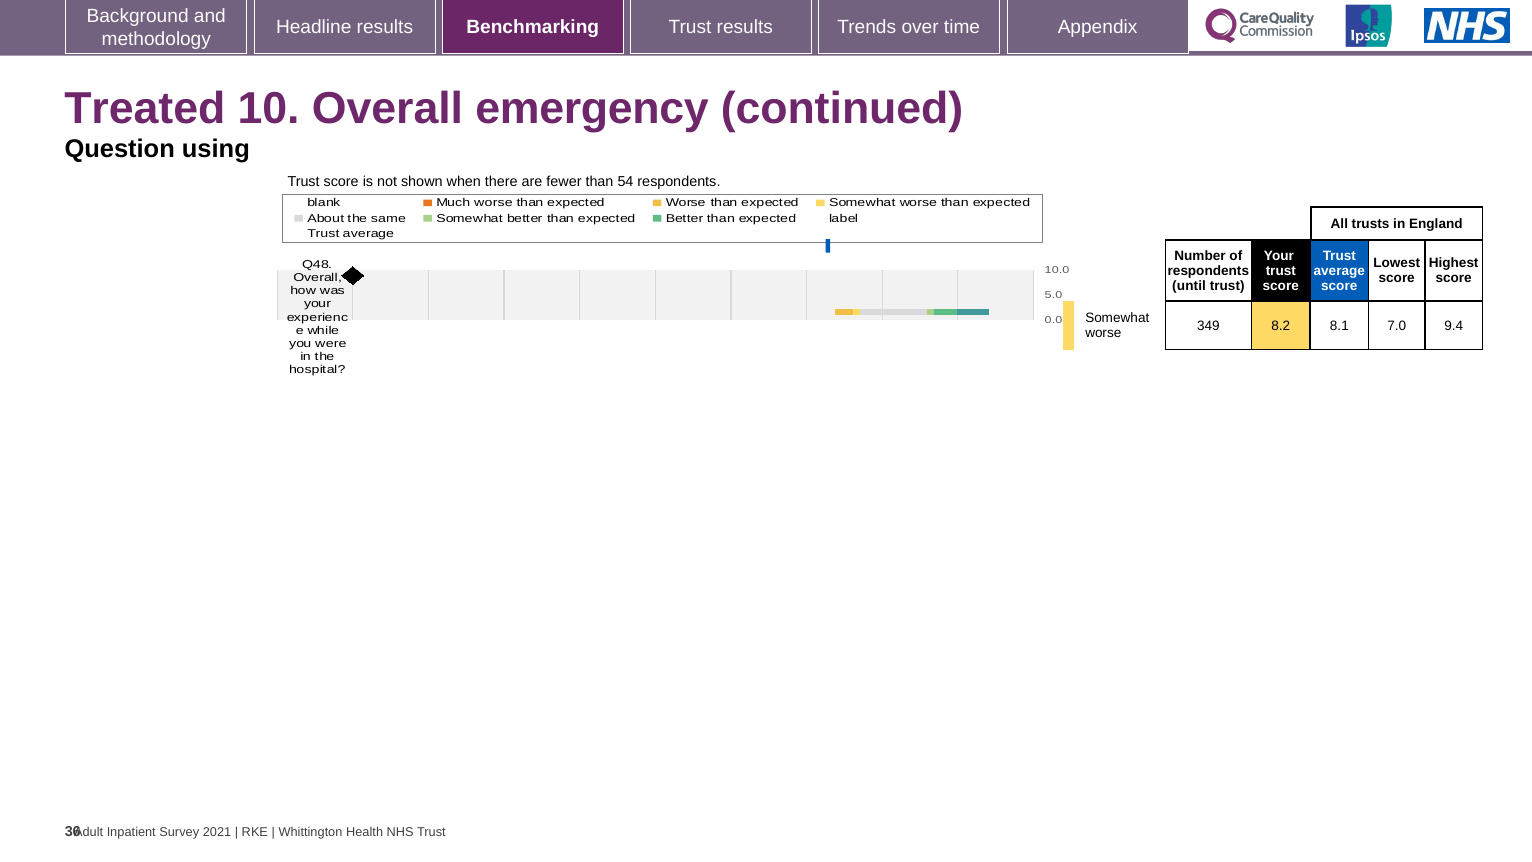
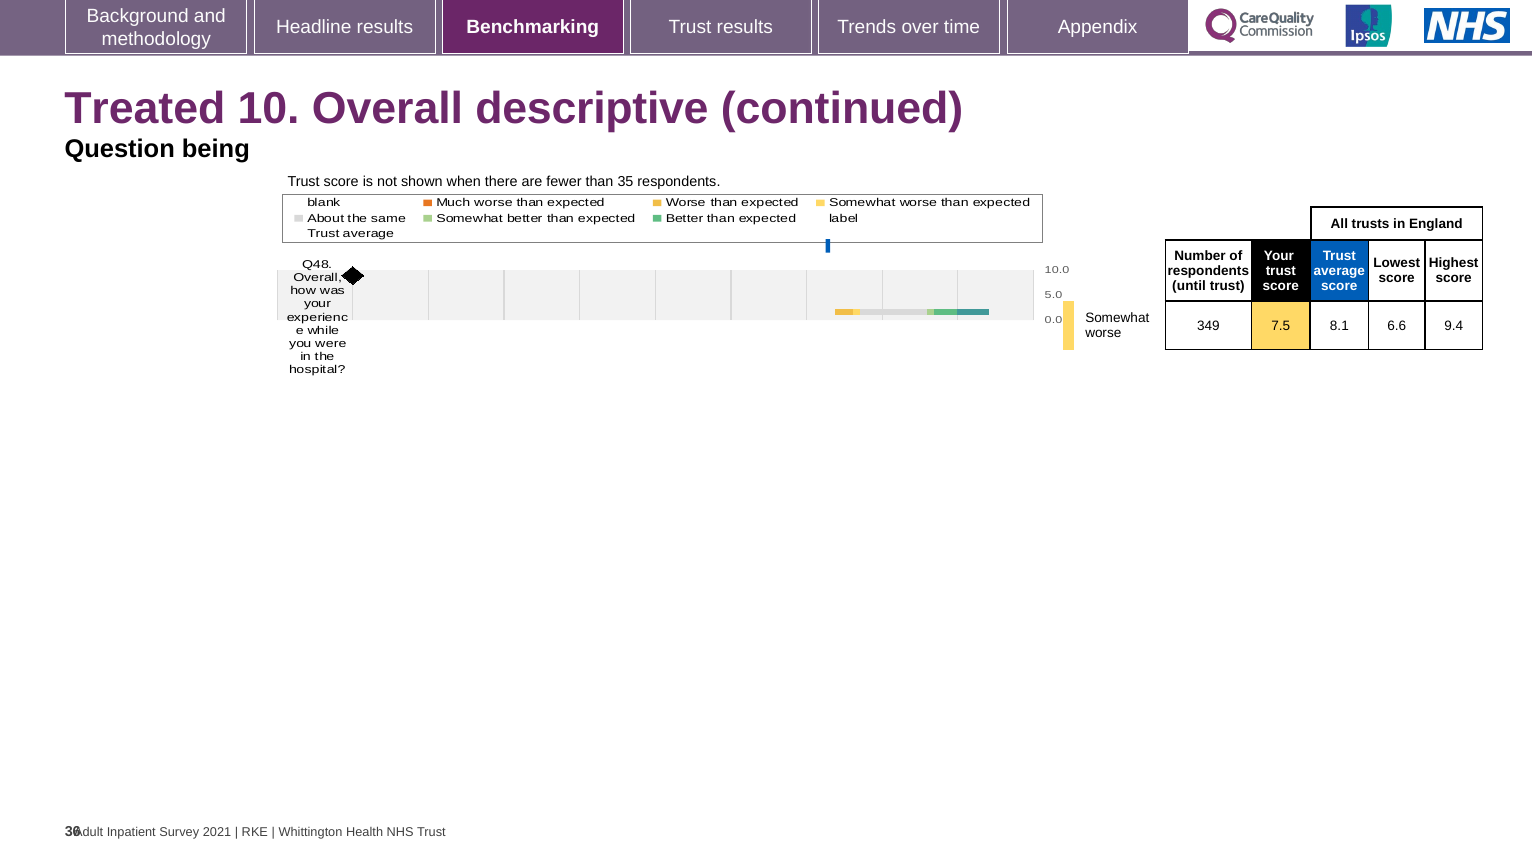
emergency: emergency -> descriptive (592, 108)
using: using -> being (216, 149)
54: 54 -> 35 (625, 181)
8.2: 8.2 -> 7.5 (1281, 325)
7.0: 7.0 -> 6.6 (1397, 325)
